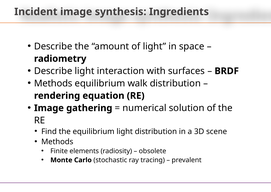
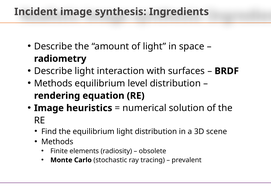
walk: walk -> level (138, 83)
gathering: gathering -> heuristics (89, 108)
